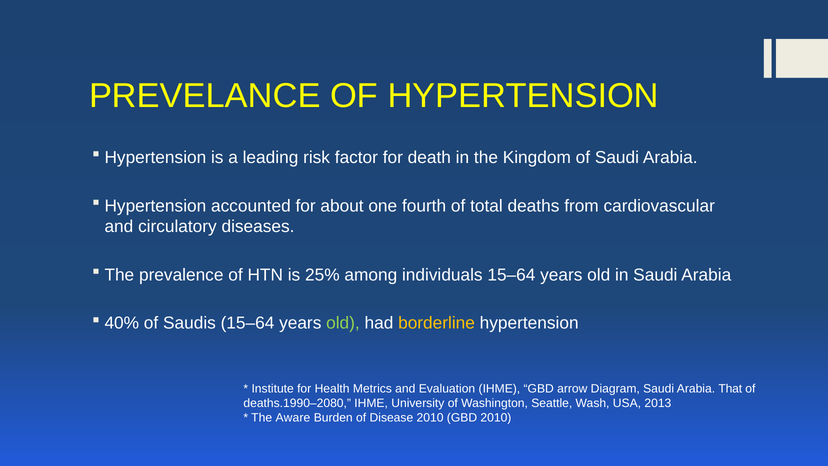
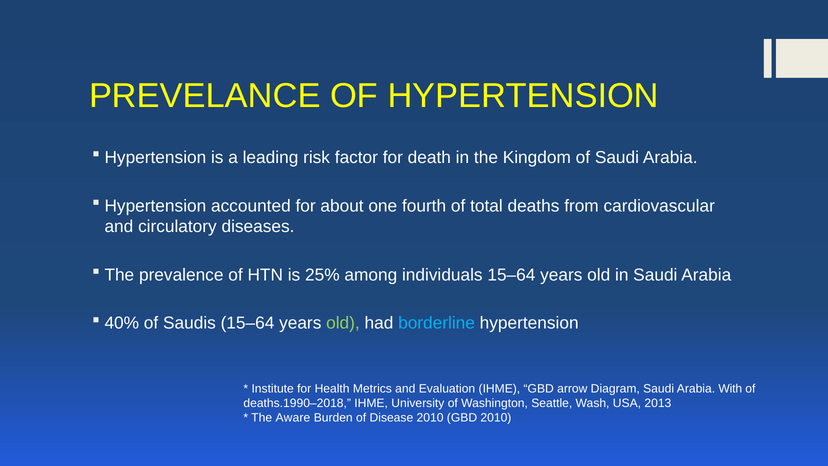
borderline colour: yellow -> light blue (437, 323)
That: That -> With (730, 388)
deaths.1990–2080: deaths.1990–2080 -> deaths.1990–2018 (297, 403)
